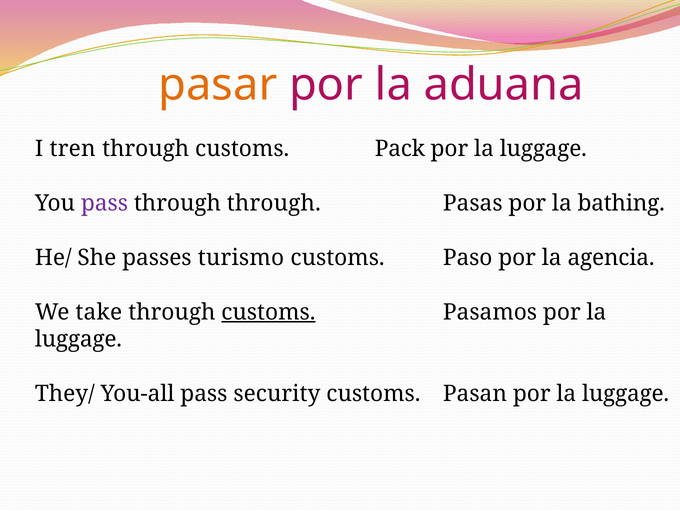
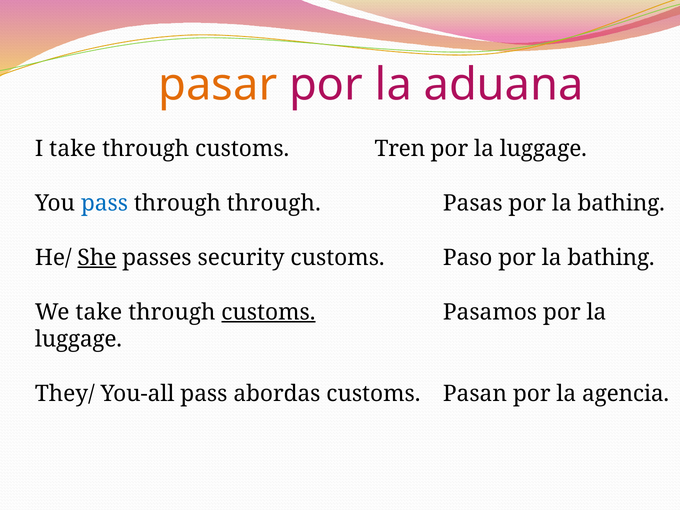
I tren: tren -> take (73, 149)
Pack: Pack -> Tren (400, 149)
pass colour: purple -> blue (104, 203)
She underline: none -> present (97, 258)
turismo: turismo -> security (241, 258)
agencia: agencia -> bathing (611, 258)
security: security -> abordas (277, 394)
Pasan por la luggage: luggage -> agencia (626, 394)
